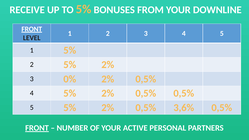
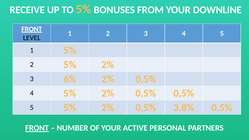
0%: 0% -> 6% (70, 79)
3,6%: 3,6% -> 3,8% (184, 108)
